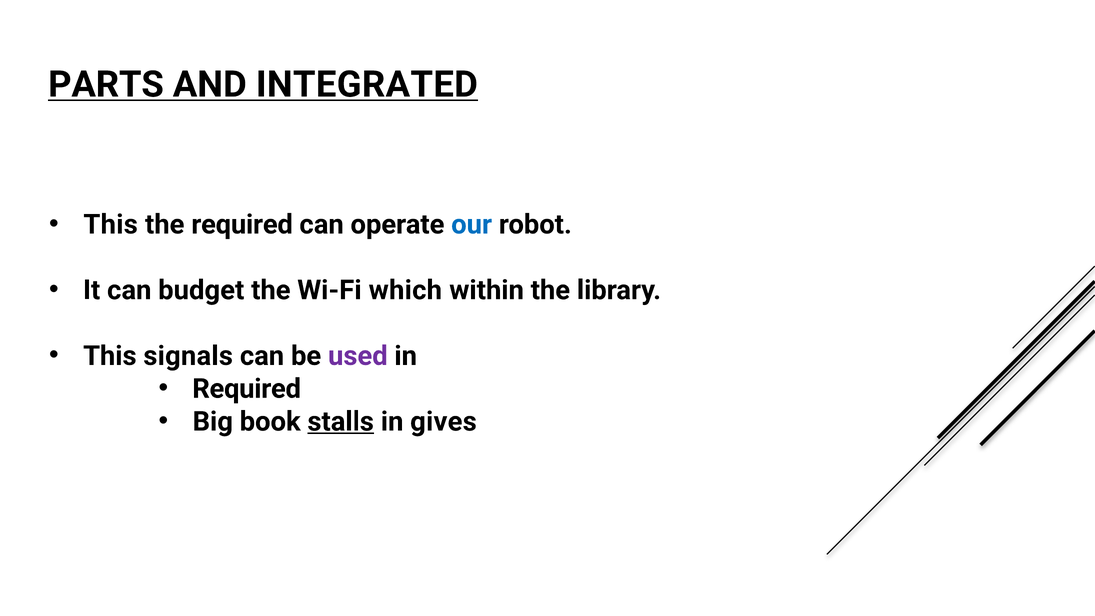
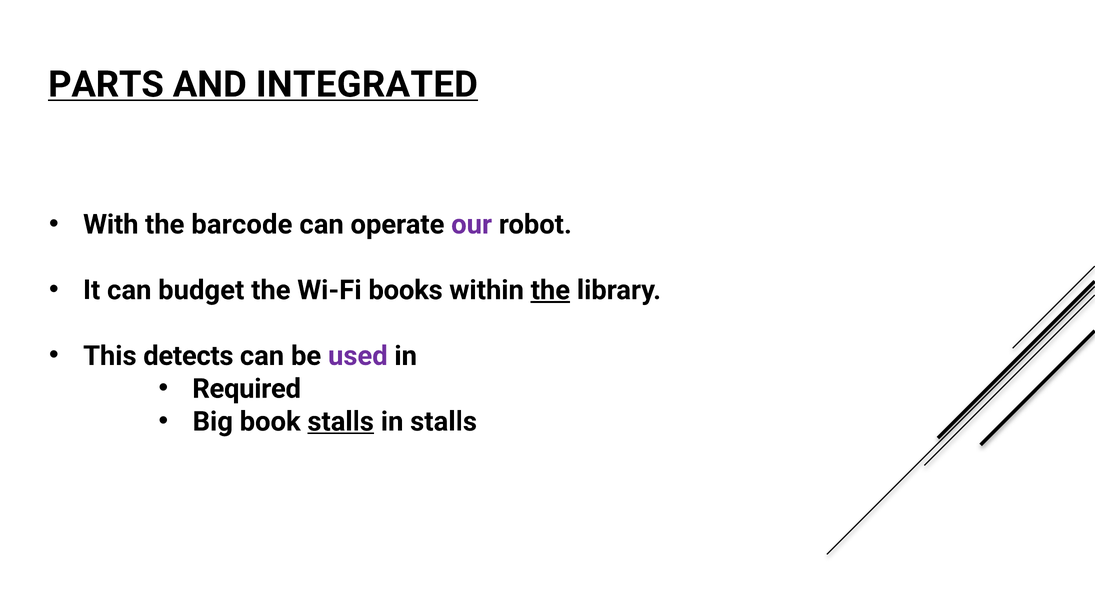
This: This -> With (111, 224)
the required: required -> barcode (242, 224)
our colour: blue -> purple (472, 224)
which: which -> books (406, 290)
the underline: none -> present (550, 290)
signals: signals -> detects (188, 356)
in gives: gives -> stalls (444, 422)
